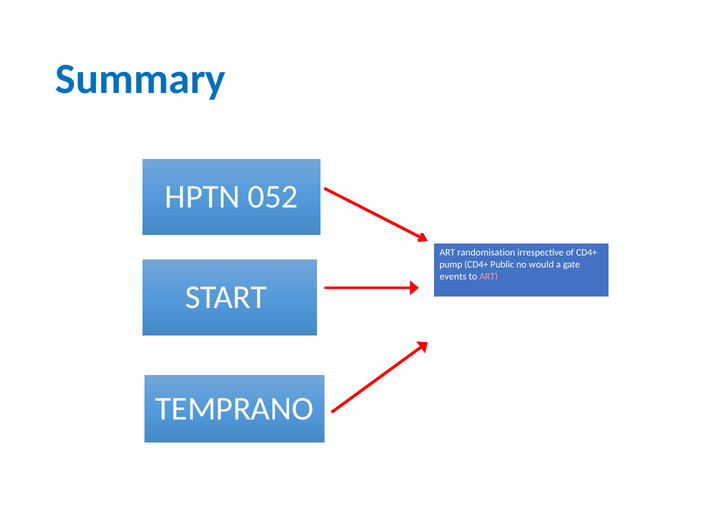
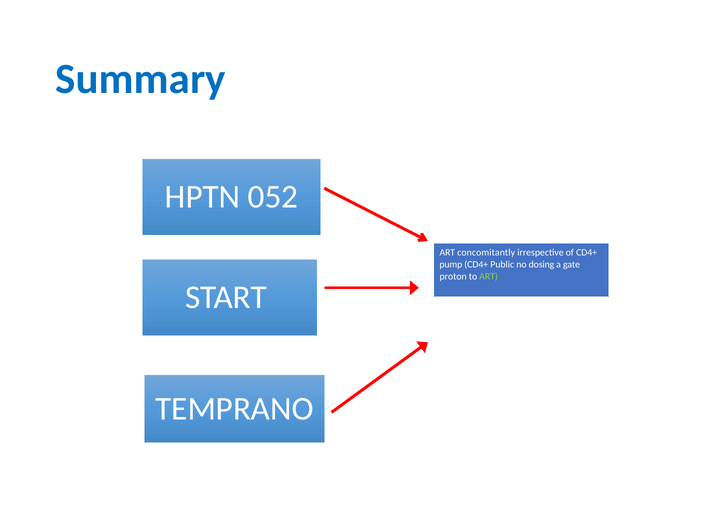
randomisation: randomisation -> concomitantly (486, 253)
would: would -> dosing (541, 264)
events: events -> proton (453, 276)
ART colour: pink -> light green (489, 276)
